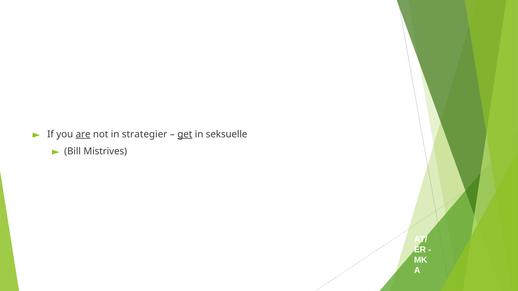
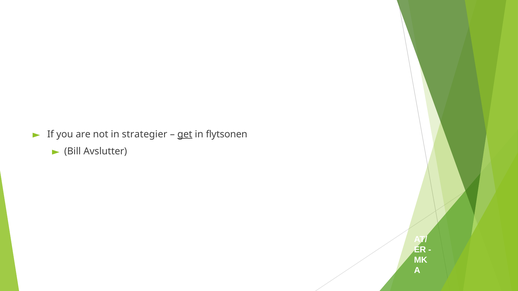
are underline: present -> none (83, 134)
seksuelle: seksuelle -> flytsonen (227, 134)
Mistrives: Mistrives -> Avslutter (105, 151)
